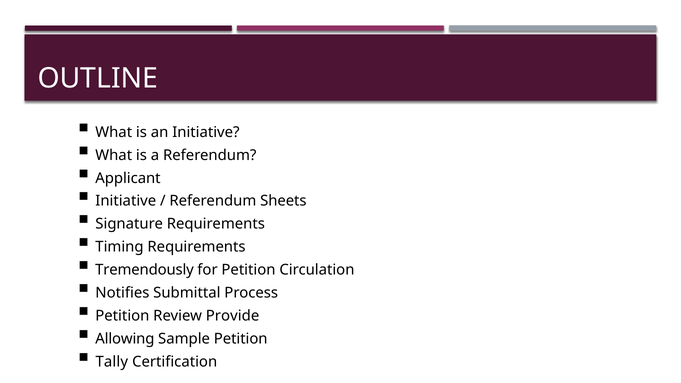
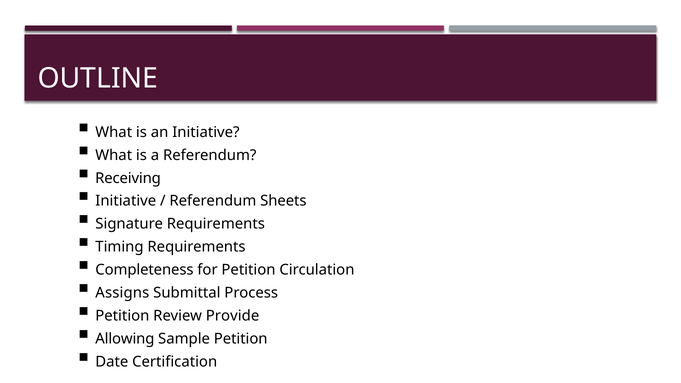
Applicant: Applicant -> Receiving (128, 178)
Tremendously: Tremendously -> Completeness (144, 270)
Notifies: Notifies -> Assigns (122, 293)
Tally: Tally -> Date (112, 362)
